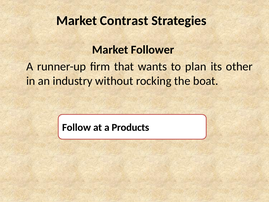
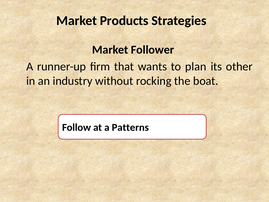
Contrast: Contrast -> Products (124, 21)
Products: Products -> Patterns (130, 127)
